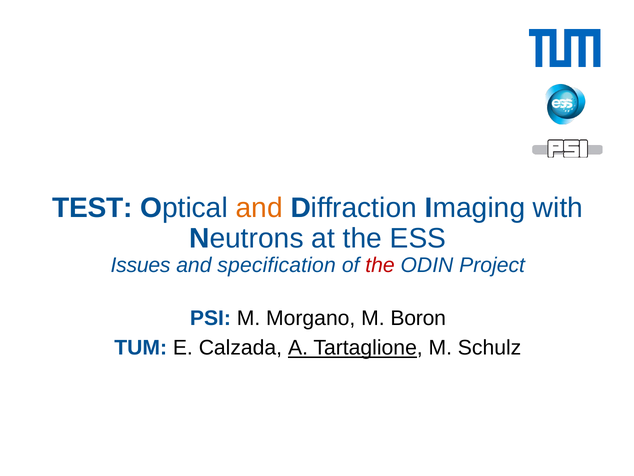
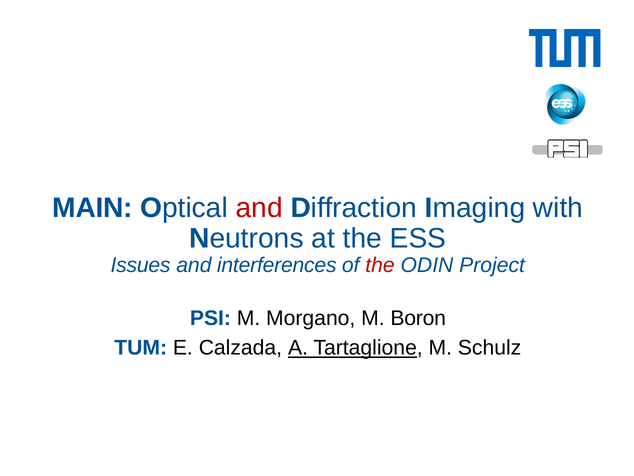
TEST: TEST -> MAIN (93, 208)
and colour: orange -> red (259, 208)
specification: specification -> interferences (277, 265)
